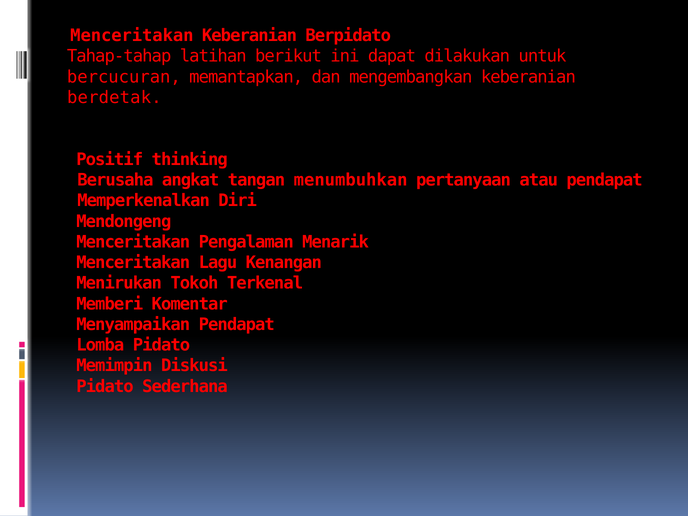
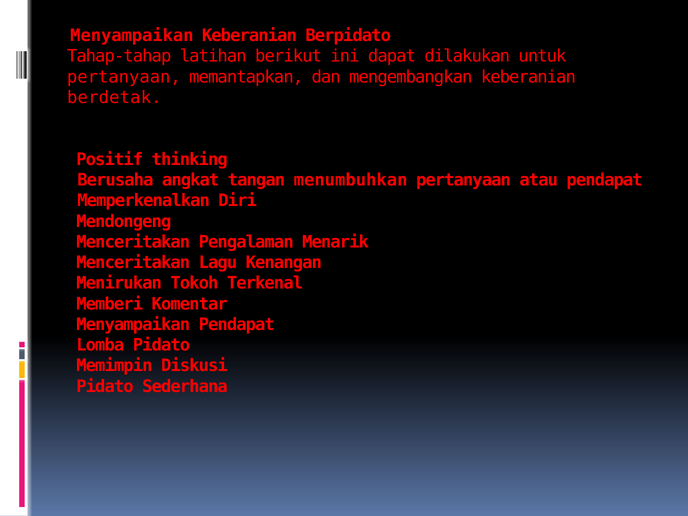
Menceritakan: Menceritakan -> Menyampaikan (132, 36)
bercucuran: bercucuran -> pertanyaan (124, 77)
